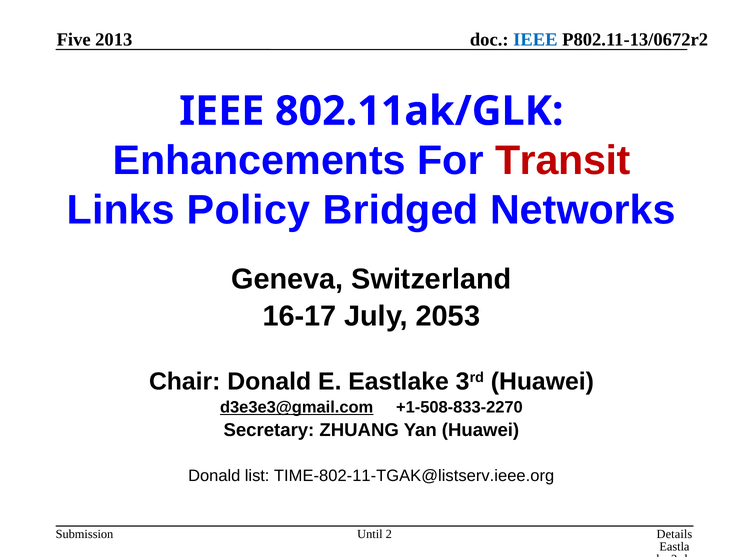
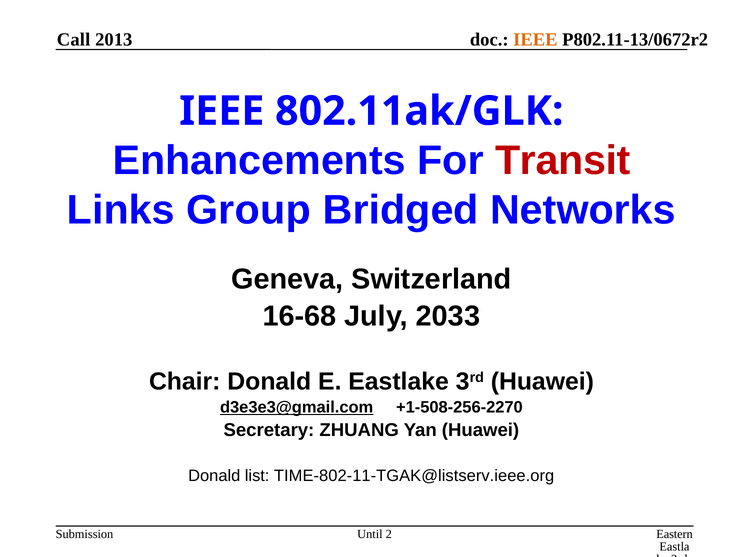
Five: Five -> Call (74, 40)
IEEE colour: blue -> orange (535, 40)
Policy: Policy -> Group (249, 210)
16-17: 16-17 -> 16-68 (300, 316)
2053: 2053 -> 2033 (448, 316)
+1-508-833-2270: +1-508-833-2270 -> +1-508-256-2270 (459, 407)
Details: Details -> Eastern (675, 534)
